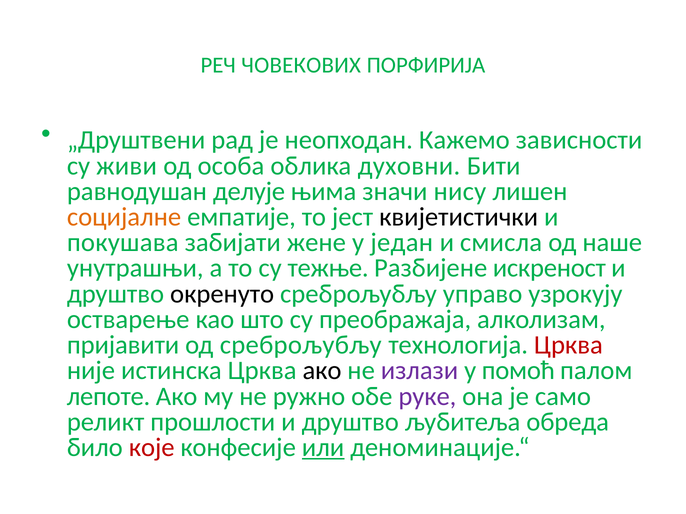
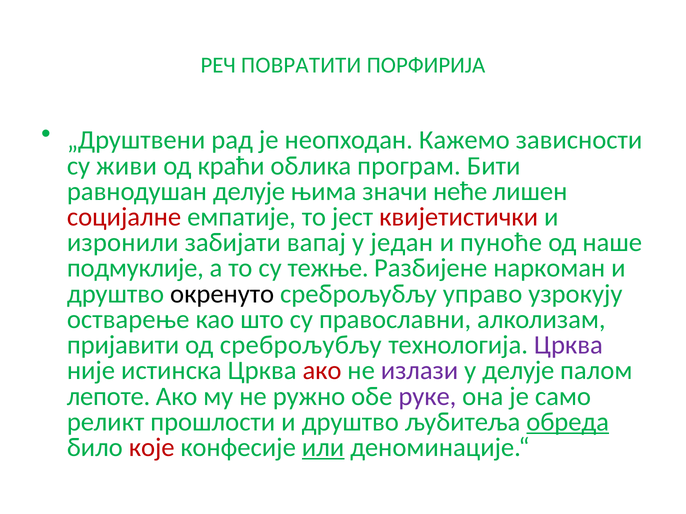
ЧОВЕКОВИХ: ЧОВЕКОВИХ -> ПОВРАТИТИ (301, 65)
особа: особа -> краћи (231, 166)
духовни: духовни -> програм (409, 166)
нису: нису -> неће (460, 192)
социјалне colour: orange -> red (124, 217)
квијетистички colour: black -> red (459, 217)
покушава: покушава -> изронили (123, 243)
жене: жене -> вапај (316, 243)
смисла: смисла -> пуноће (501, 243)
унутрашњи: унутрашњи -> подмуклије (135, 268)
искреност: искреност -> наркоман (549, 268)
преображаја: преображаја -> православни (395, 320)
Црква colour: red -> purple (568, 345)
ако colour: black -> red (322, 371)
у помоћ: помоћ -> делује (518, 371)
обреда underline: none -> present (568, 422)
